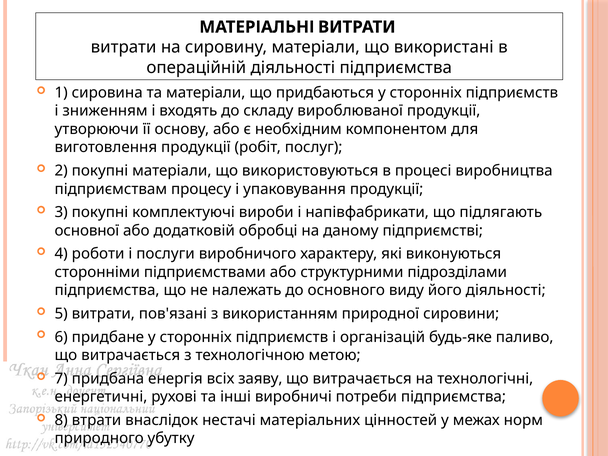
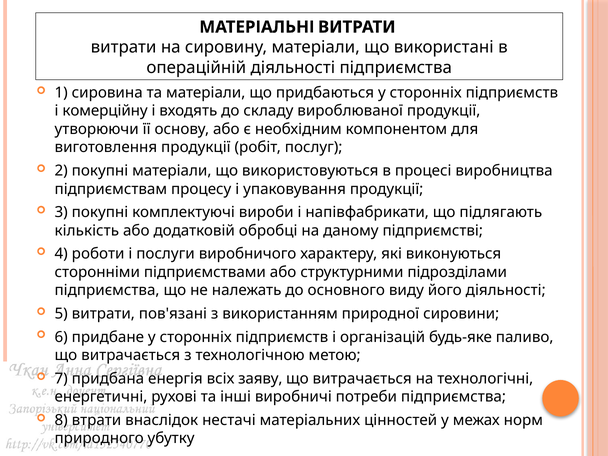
зниженням: зниженням -> комерційну (105, 111)
основної: основної -> кількість (87, 231)
